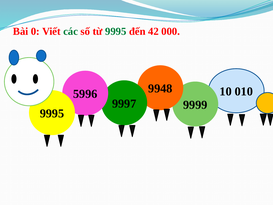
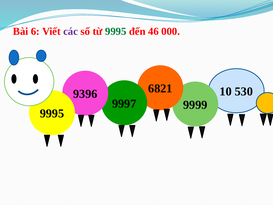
0: 0 -> 6 (35, 31)
các colour: green -> purple (71, 31)
42: 42 -> 46 (153, 31)
9948: 9948 -> 6821 (160, 88)
010: 010 -> 530 (244, 91)
5996: 5996 -> 9396 (85, 94)
